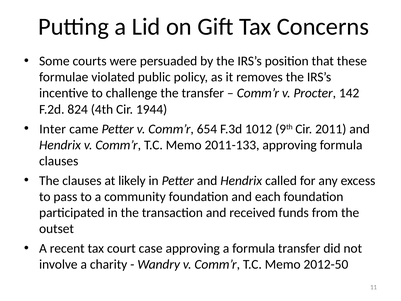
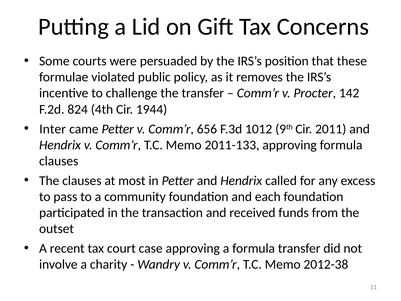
654: 654 -> 656 (207, 129)
likely: likely -> most (132, 181)
2012-50: 2012-50 -> 2012-38 (326, 264)
